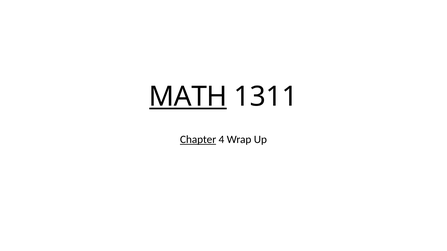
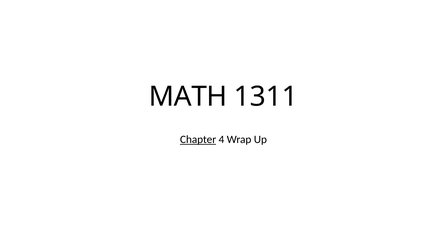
MATH underline: present -> none (188, 97)
